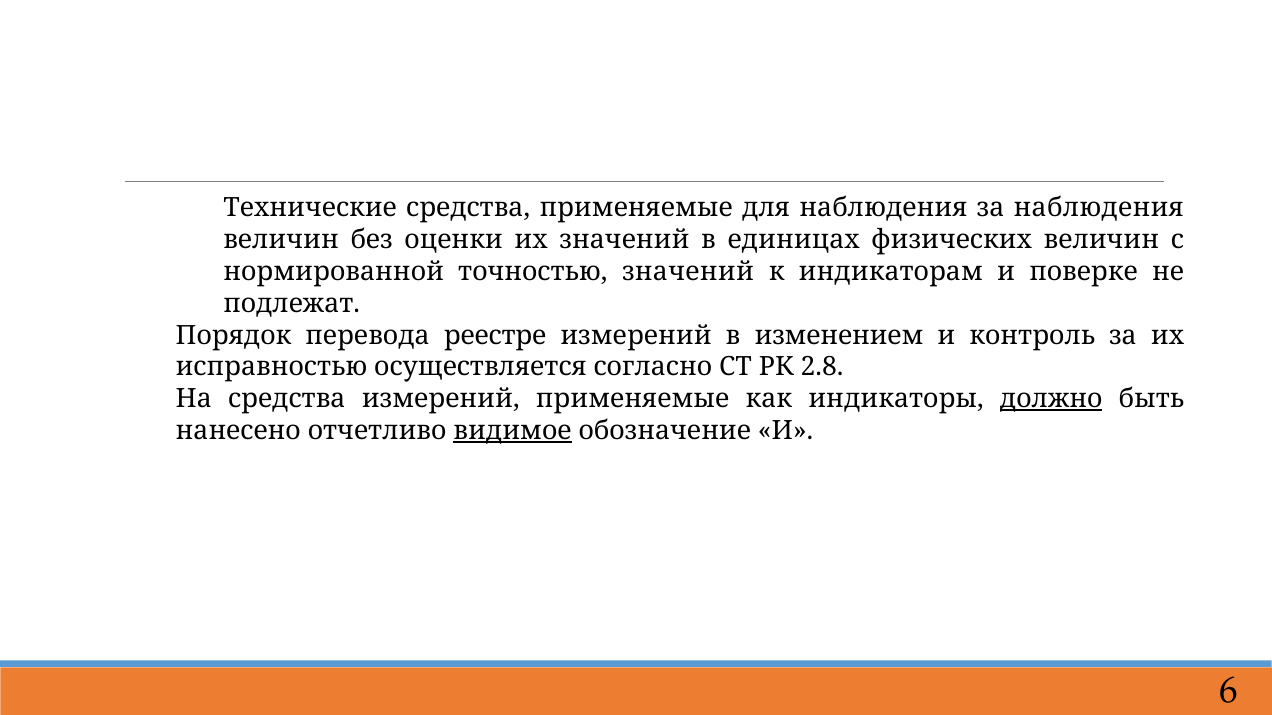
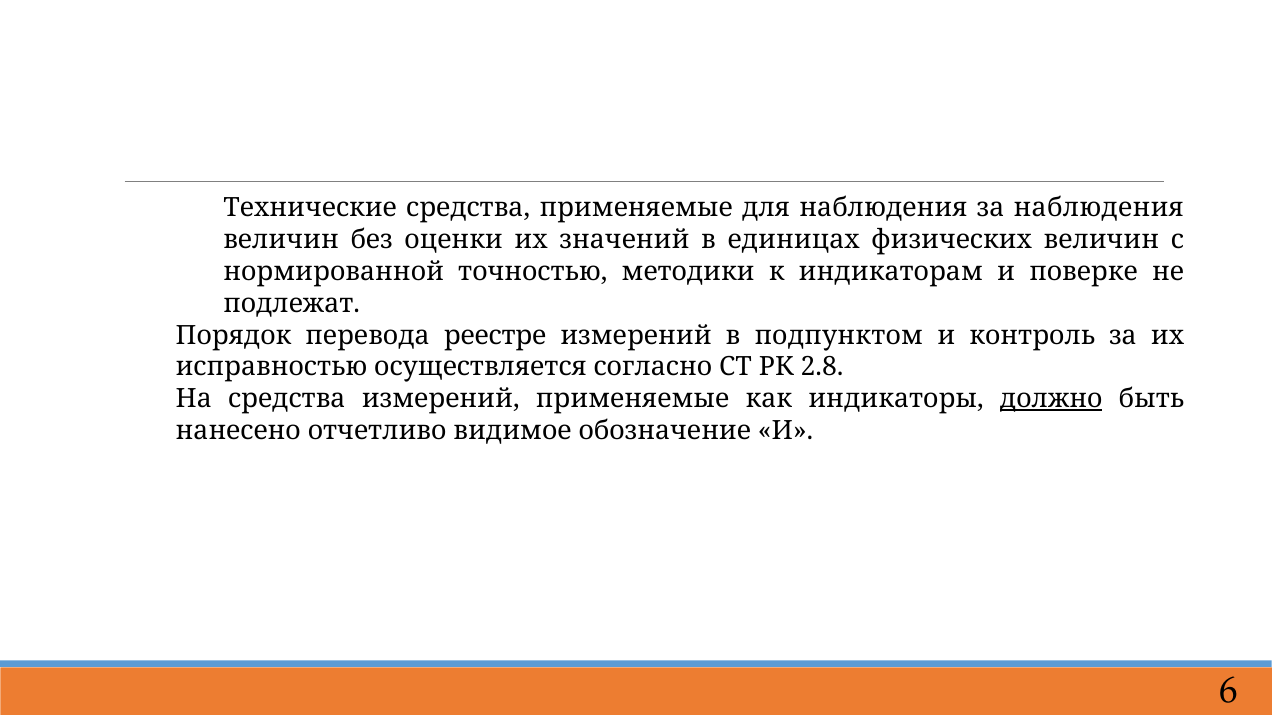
точностью значений: значений -> методики (688, 272)
изменением: изменением -> подпунктом (839, 336)
видимое underline: present -> none (512, 431)
